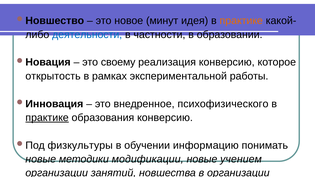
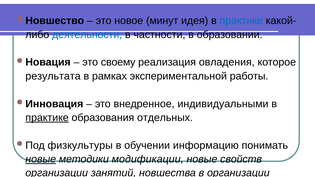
практике colour: orange -> blue (241, 21)
реализация конверсию: конверсию -> овладения (227, 62)
открытость: открытость -> результата (53, 76)
психофизического: психофизического -> индивидуальными (223, 104)
образования конверсию: конверсию -> отдельных (165, 118)
новые underline: none -> present (41, 159)
учением: учением -> свойств (241, 159)
